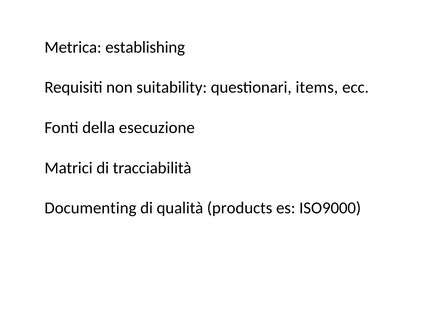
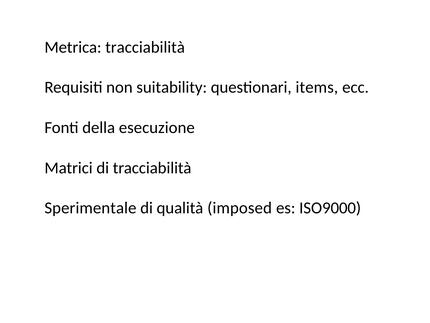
Metrica establishing: establishing -> tracciabilità (145, 47)
Documenting: Documenting -> Sperimentale (90, 208)
products: products -> imposed (240, 208)
